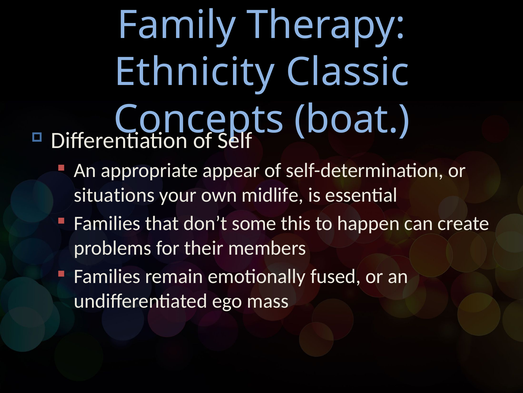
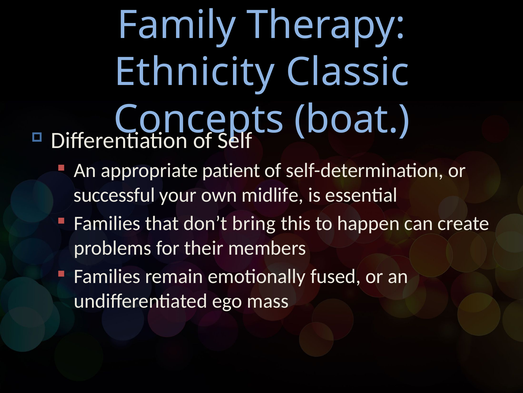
appear: appear -> patient (231, 170)
situations: situations -> successful (114, 195)
some: some -> bring (254, 223)
